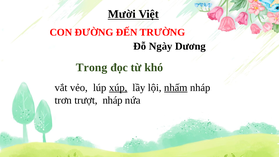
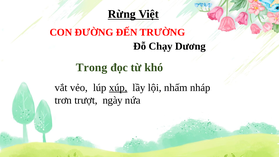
Mười: Mười -> Rừng (122, 14)
Ngày: Ngày -> Chạy (161, 46)
nhấm underline: present -> none (176, 88)
trượt nháp: nháp -> ngày (113, 100)
